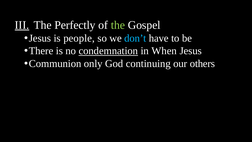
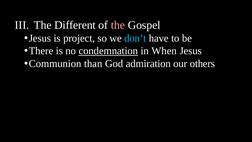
III underline: present -> none (22, 25)
Perfectly: Perfectly -> Different (75, 25)
the colour: light green -> pink (118, 25)
people: people -> project (79, 38)
only: only -> than (93, 63)
continuing: continuing -> admiration (148, 63)
